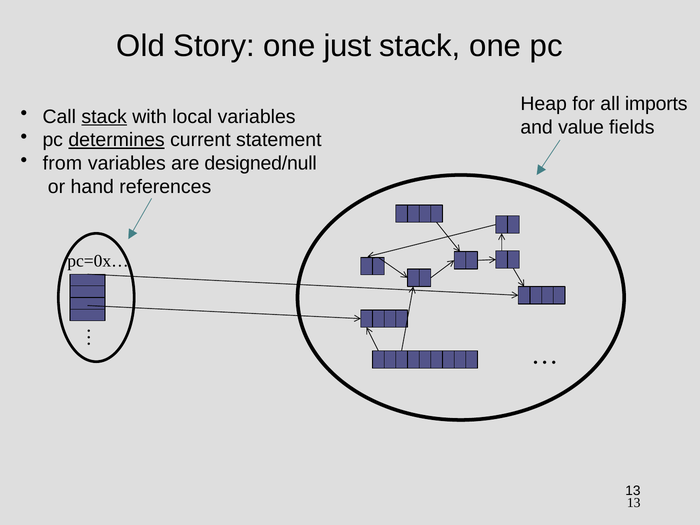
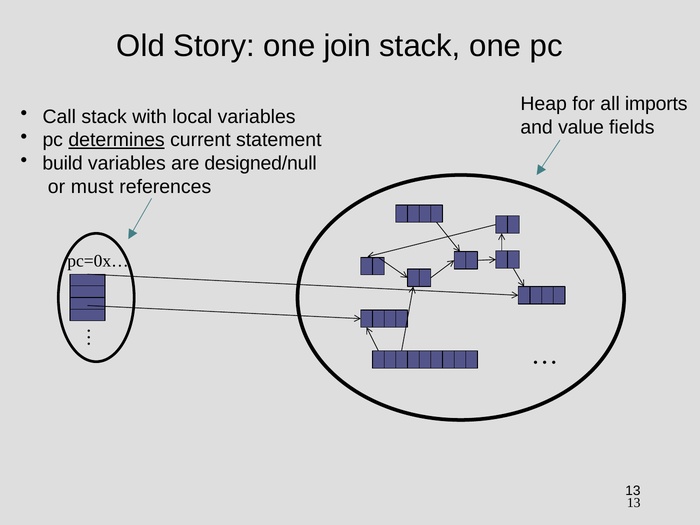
just: just -> join (348, 46)
stack underline: present -> none (104, 117)
from: from -> build (63, 163)
hand: hand -> must (92, 187)
